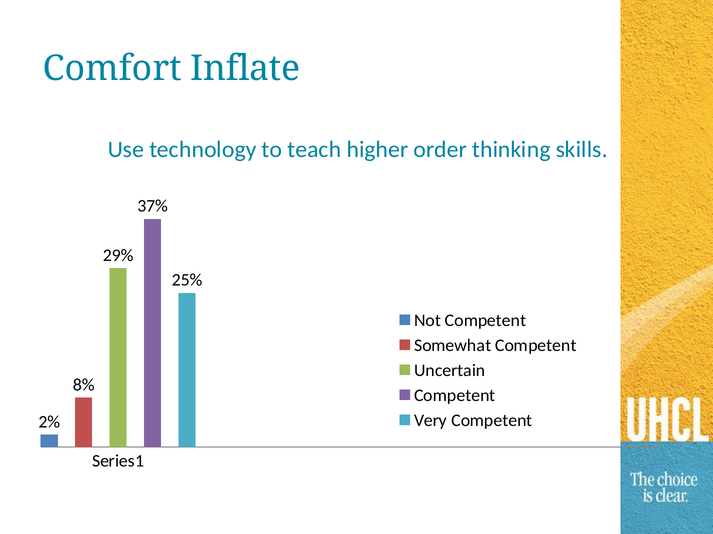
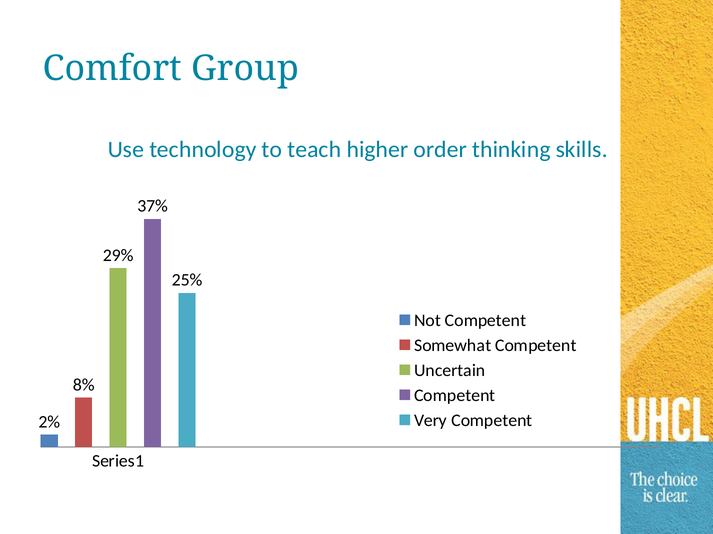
Inflate: Inflate -> Group (245, 68)
